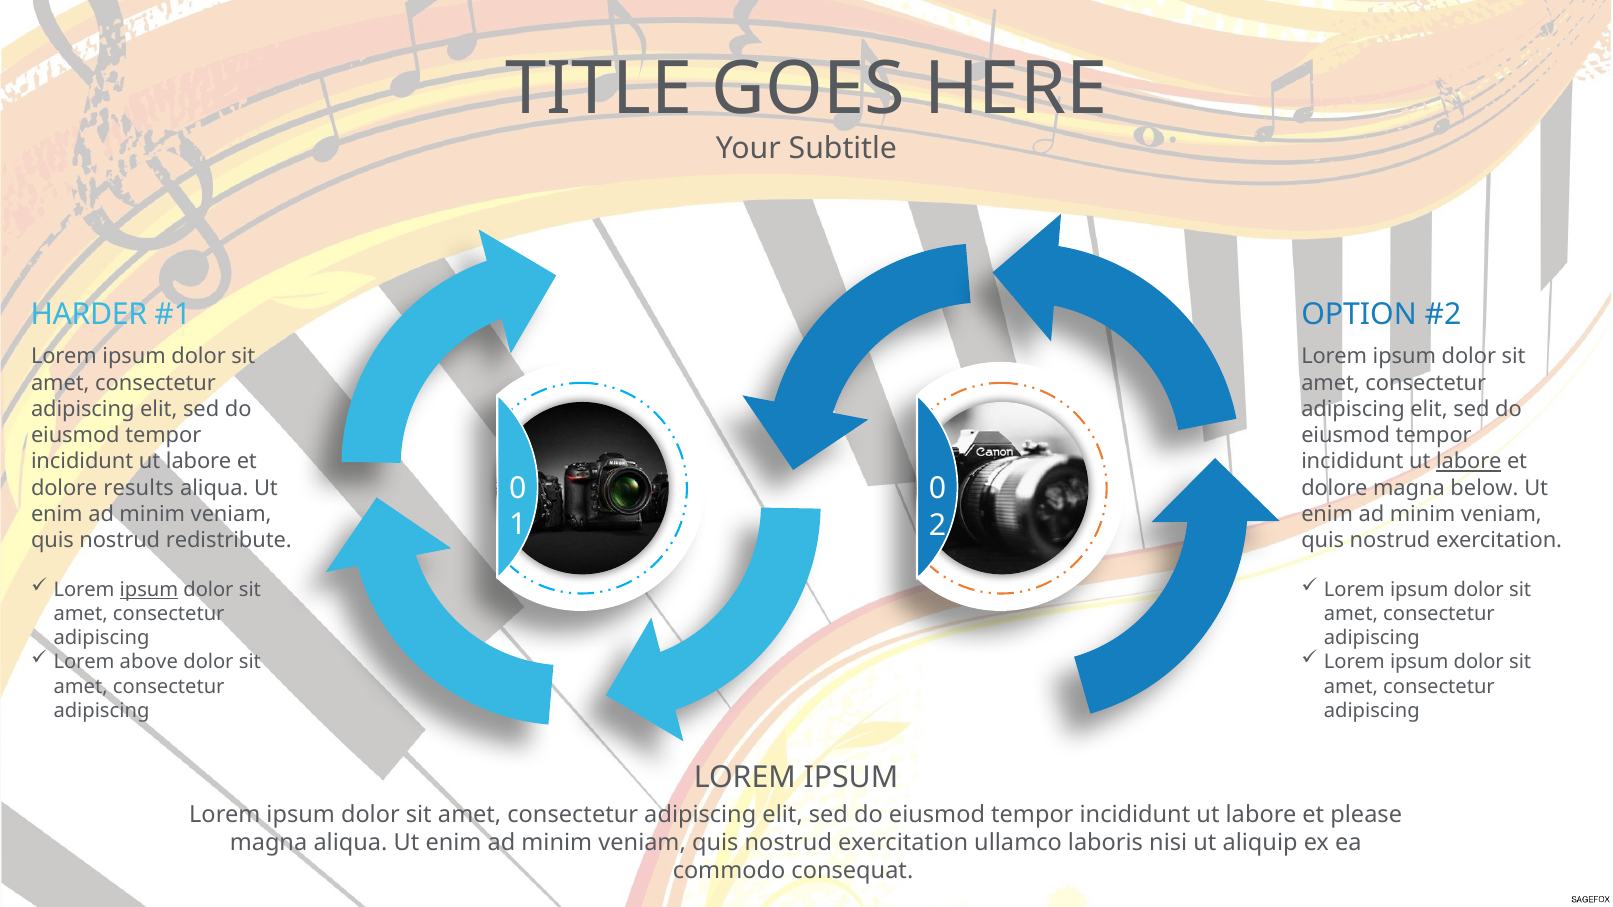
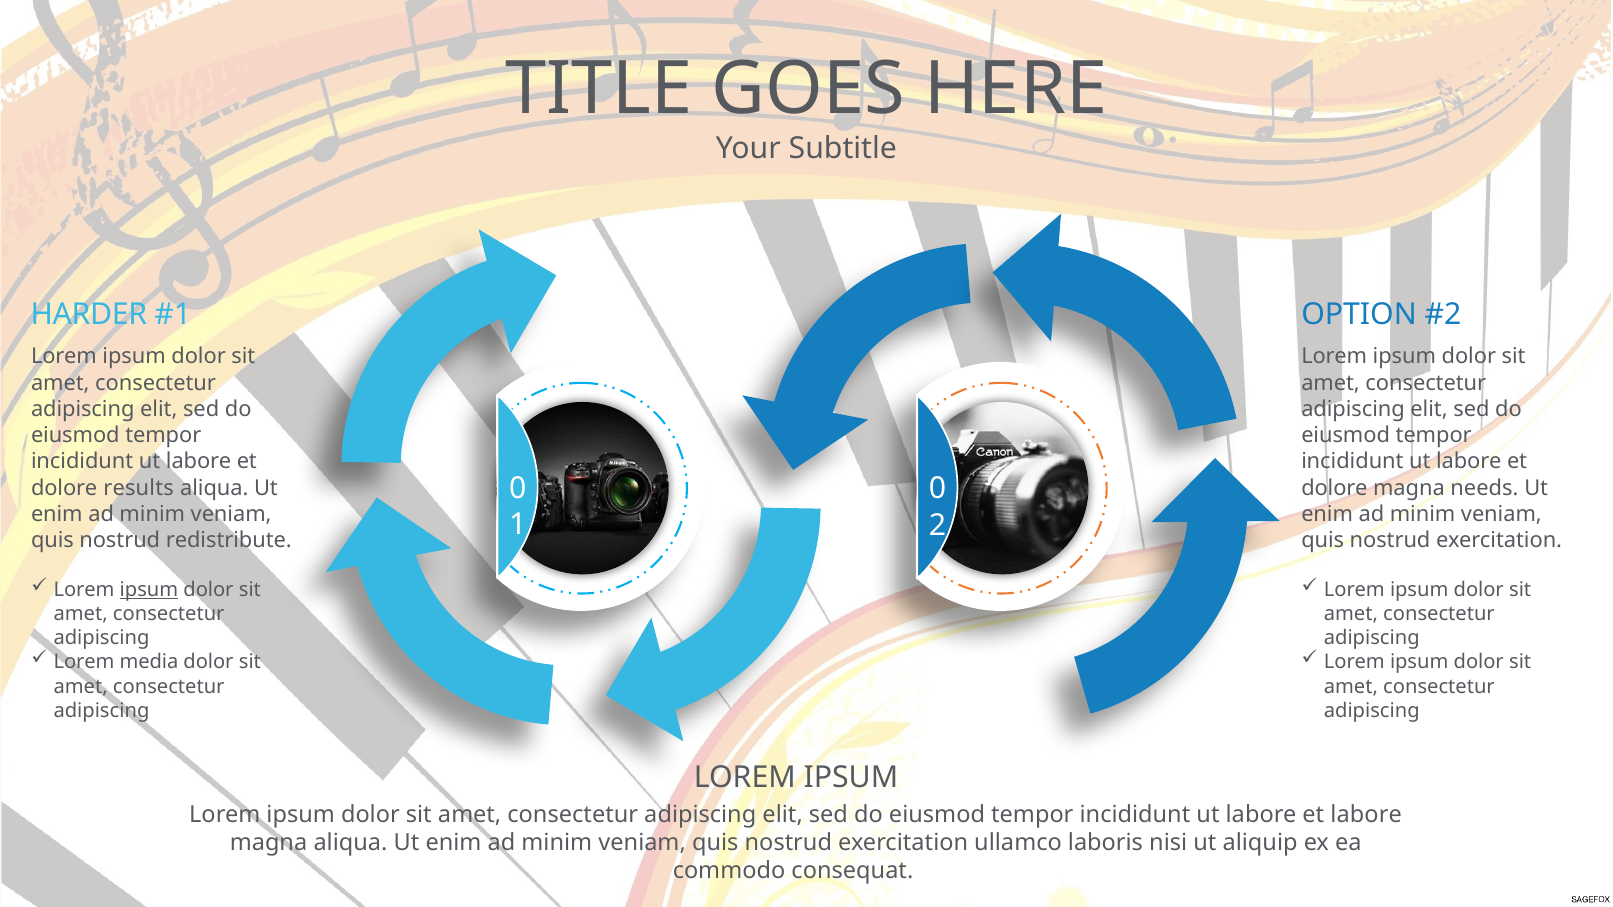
labore underline: present -> none (1469, 462)
below: below -> needs (1484, 488)
above: above -> media (149, 662)
et please: please -> labore (1366, 815)
